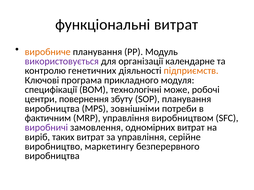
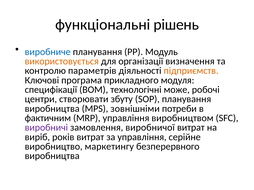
функціональні витрат: витрат -> рішень (176, 25)
виробниче colour: orange -> blue (48, 52)
використовується colour: purple -> orange (62, 61)
календарне: календарне -> визначення (190, 61)
генетичних: генетичних -> параметрів (92, 71)
повернення: повернення -> створювати (84, 99)
одномірних: одномірних -> виробничої (150, 128)
таких: таких -> років (63, 137)
